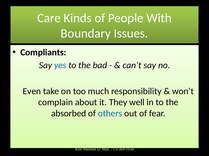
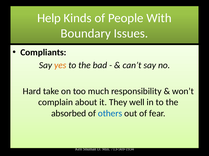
Care: Care -> Help (49, 18)
yes colour: blue -> orange (60, 66)
Even: Even -> Hard (32, 92)
